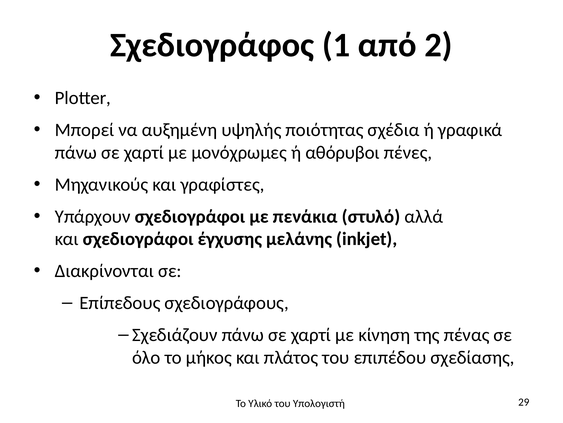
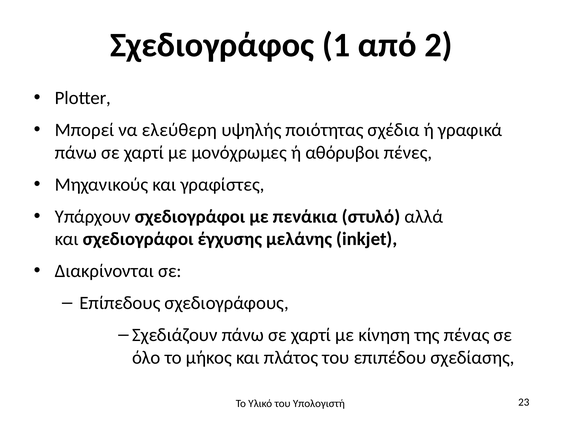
αυξημένη: αυξημένη -> ελεύθερη (179, 130)
29: 29 -> 23 (524, 401)
